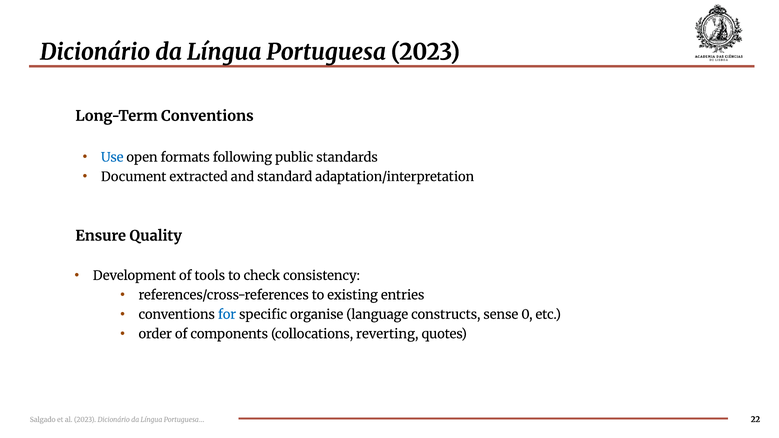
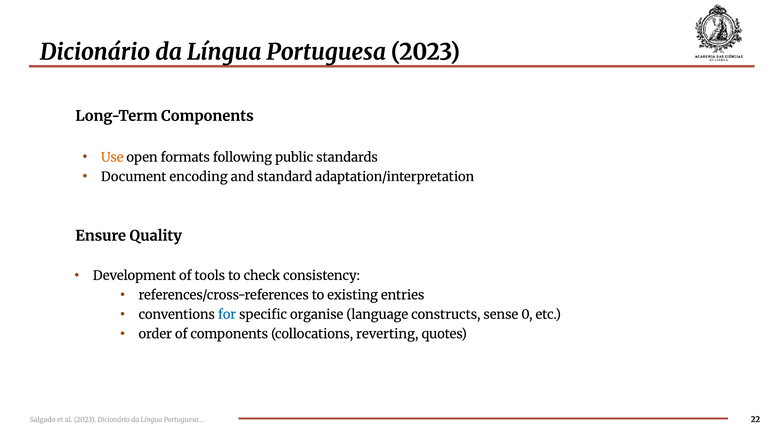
Long-Term Conventions: Conventions -> Components (207, 116)
Use colour: blue -> orange (112, 157)
extracted: extracted -> encoding (199, 177)
